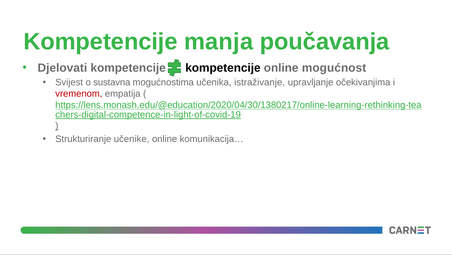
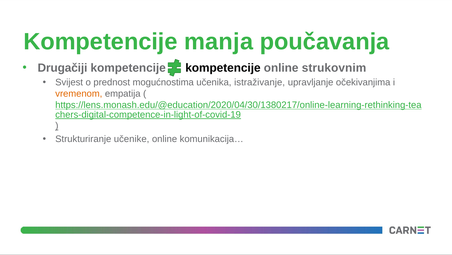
Djelovati: Djelovati -> Drugačiji (63, 68)
mogućnost: mogućnost -> strukovnim (334, 68)
sustavna: sustavna -> prednost (112, 82)
vremenom colour: red -> orange (79, 94)
